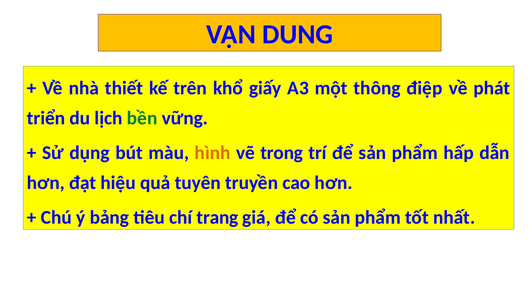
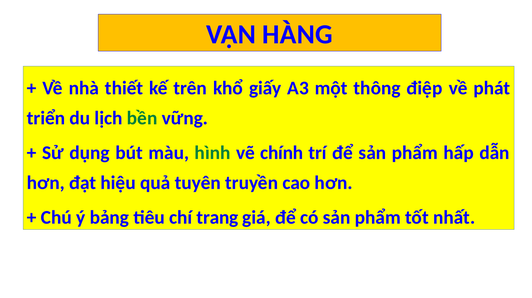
DUNG: DUNG -> HÀNG (298, 35)
hình colour: orange -> green (213, 153)
trong: trong -> chính (282, 153)
